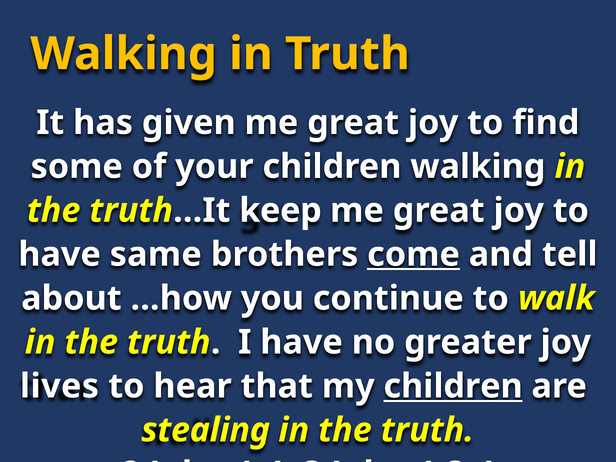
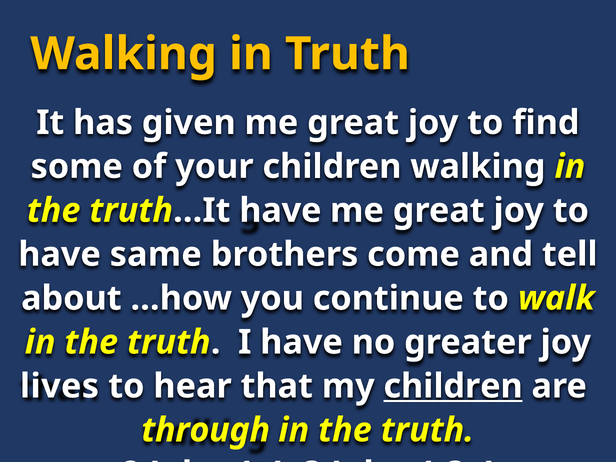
truth…It keep: keep -> have (280, 210)
come underline: present -> none (414, 254)
stealing: stealing -> through (206, 430)
